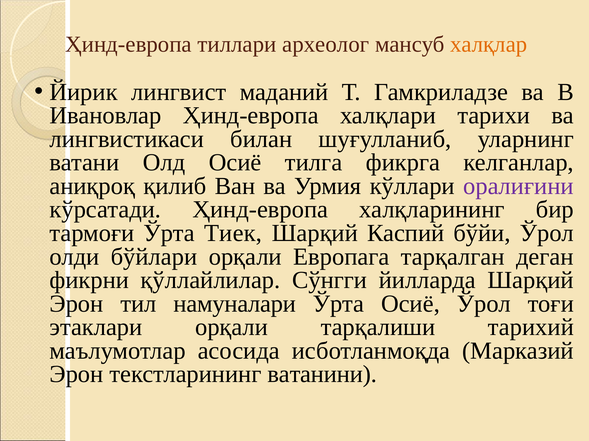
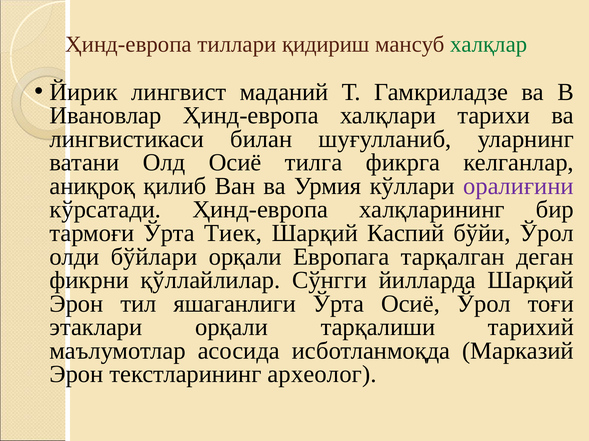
археолог: археолог -> қидириш (326, 44)
халқлар colour: orange -> green (489, 44)
намуналари: намуналари -> яшаганлиги (235, 304)
ватанини: ватанини -> археолог (322, 375)
